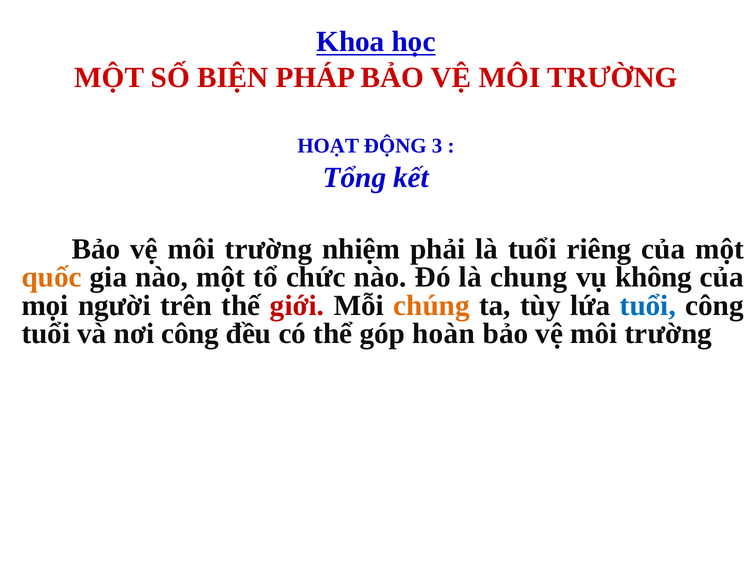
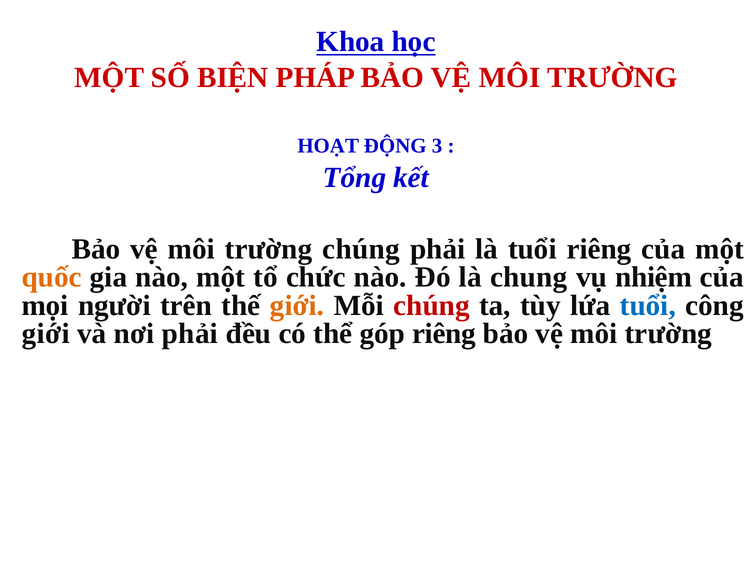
trường nhiệm: nhiệm -> chúng (361, 249)
không: không -> nhiệm (654, 277)
giới colour: red -> orange (297, 305)
chúng colour: orange -> red (432, 305)
tuổi: tuổi -> giới (46, 334)
nơi công: công -> phải (190, 334)
góp hoàn: hoàn -> riêng (444, 334)
